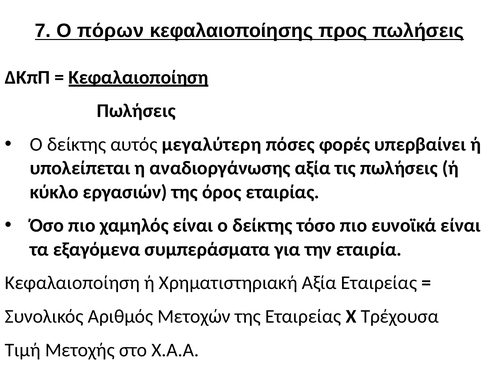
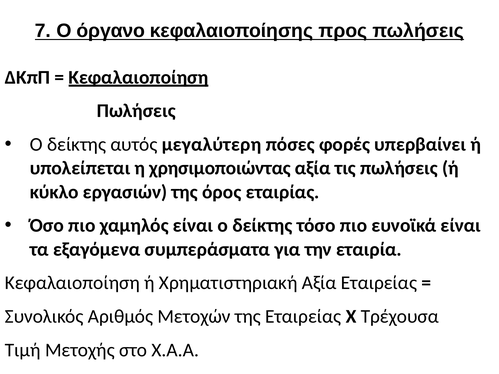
πόρων: πόρων -> όργανο (111, 31)
αναδιοργάνωσης: αναδιοργάνωσης -> χρησιμοποιώντας (220, 168)
